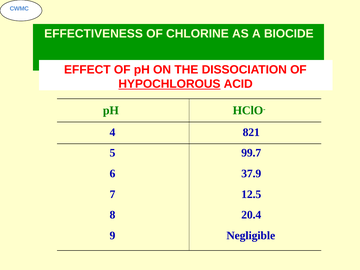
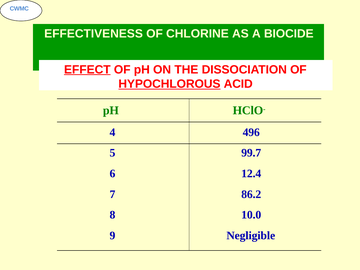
EFFECT underline: none -> present (87, 70)
821: 821 -> 496 (251, 132)
37.9: 37.9 -> 12.4 (251, 174)
12.5: 12.5 -> 86.2 (251, 194)
20.4: 20.4 -> 10.0 (251, 215)
